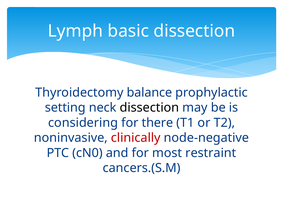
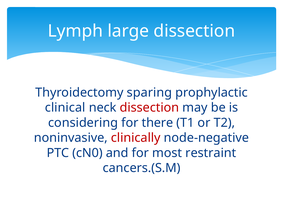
basic: basic -> large (128, 31)
balance: balance -> sparing (149, 93)
setting: setting -> clinical (65, 108)
dissection colour: black -> red (149, 108)
